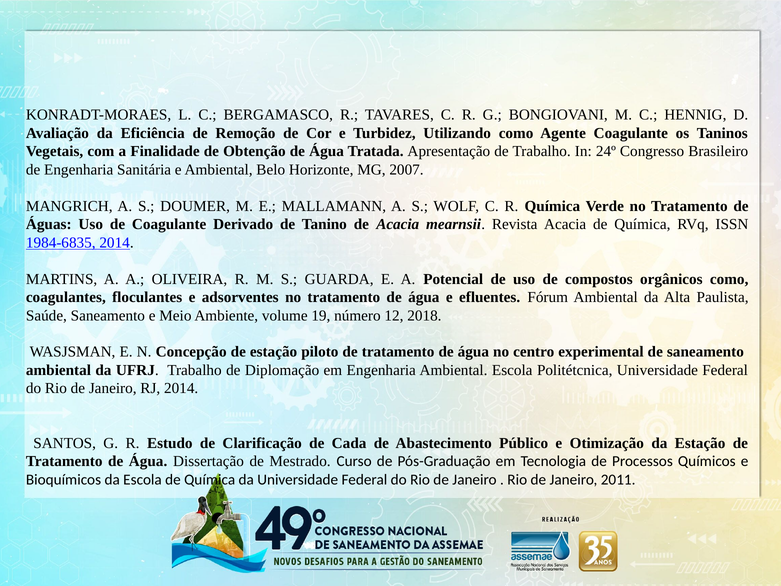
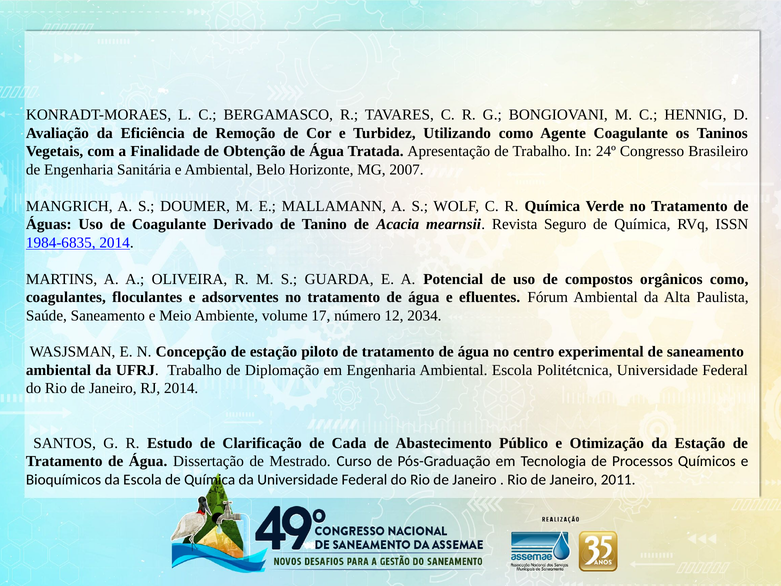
Revista Acacia: Acacia -> Seguro (565, 224)
19: 19 -> 17 (321, 315)
2018: 2018 -> 2034 (424, 315)
